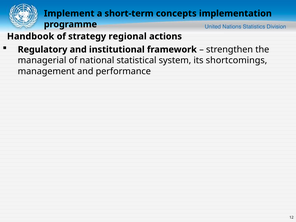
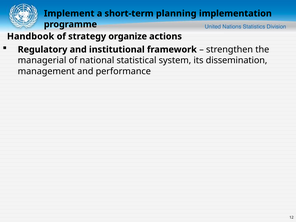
concepts: concepts -> planning (176, 13)
regional: regional -> organize (128, 36)
shortcomings: shortcomings -> dissemination (237, 60)
